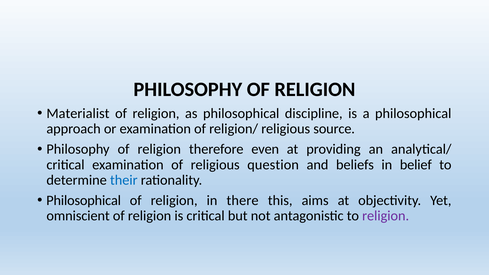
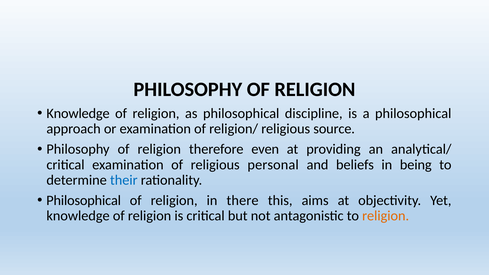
Materialist: Materialist -> Knowledge (78, 113)
question: question -> personal (273, 165)
belief: belief -> being (416, 165)
omniscient: omniscient -> knowledge (78, 216)
religion colour: purple -> orange (386, 216)
